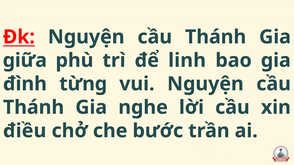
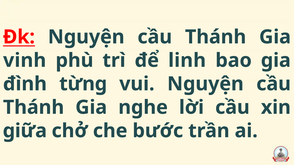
giữa: giữa -> vinh (25, 61)
điều: điều -> giữa (25, 131)
